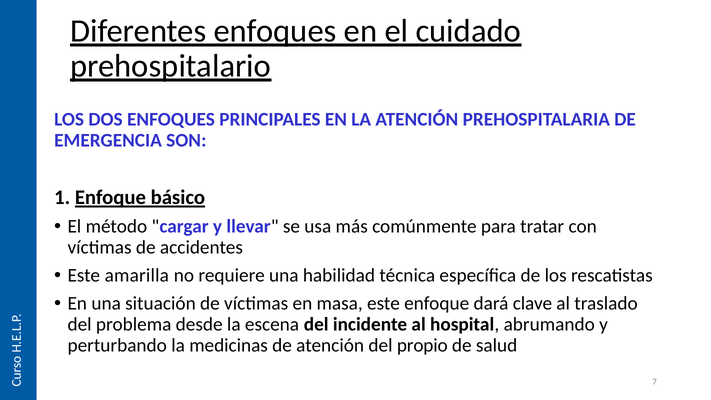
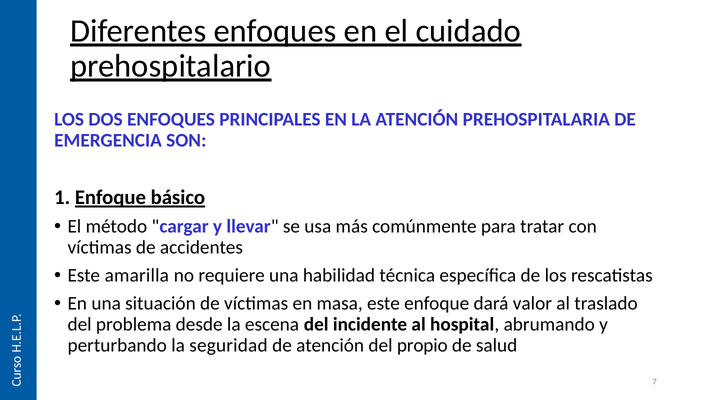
clave: clave -> valor (532, 304)
medicinas: medicinas -> seguridad (228, 345)
